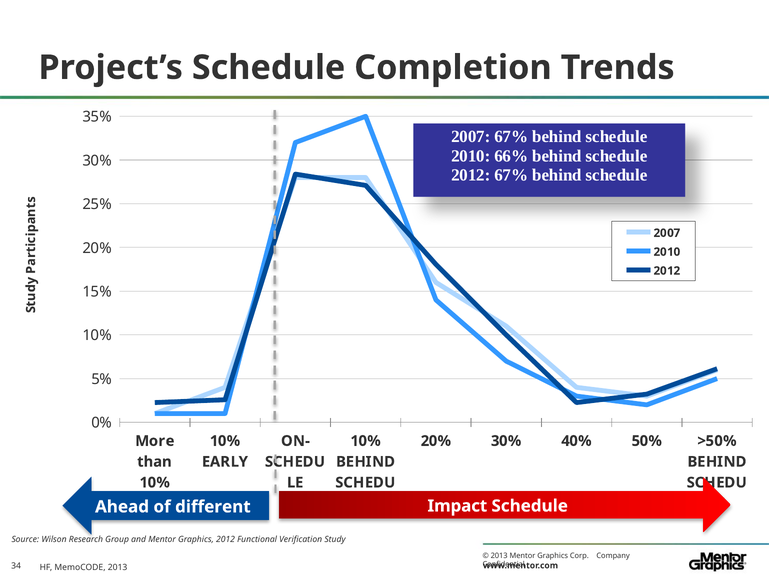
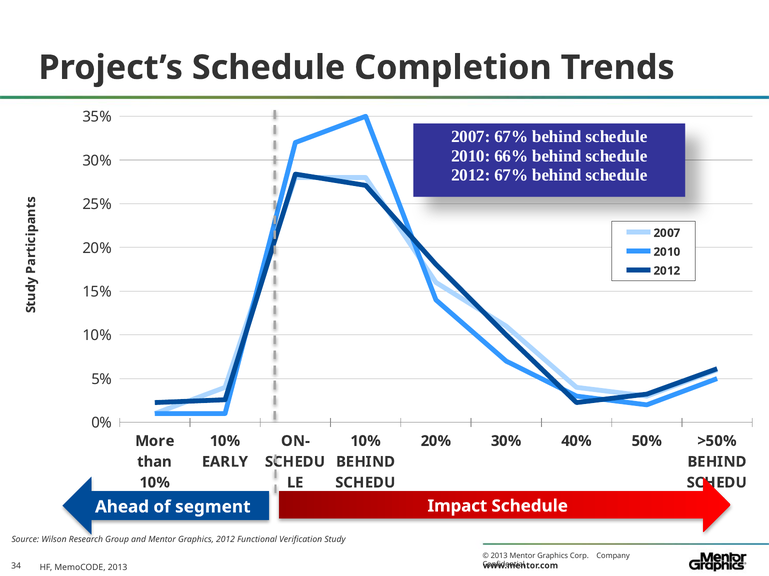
different: different -> segment (213, 507)
